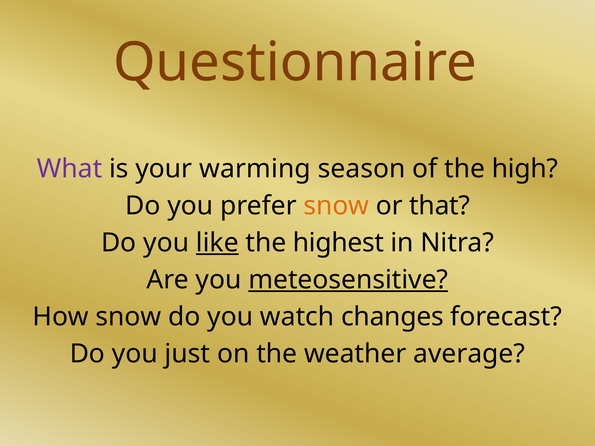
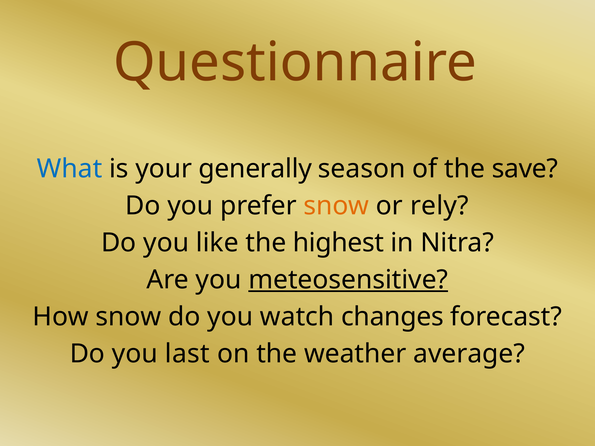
What colour: purple -> blue (70, 169)
warming: warming -> generally (255, 169)
high: high -> save (525, 169)
that: that -> rely (439, 206)
like underline: present -> none (217, 243)
just: just -> last (187, 354)
